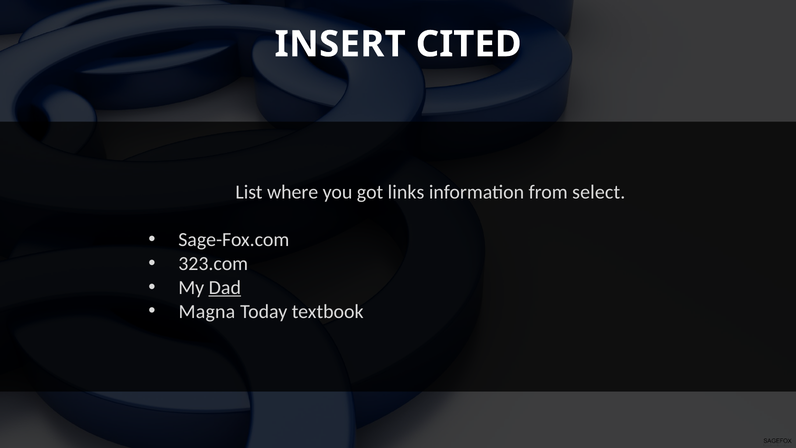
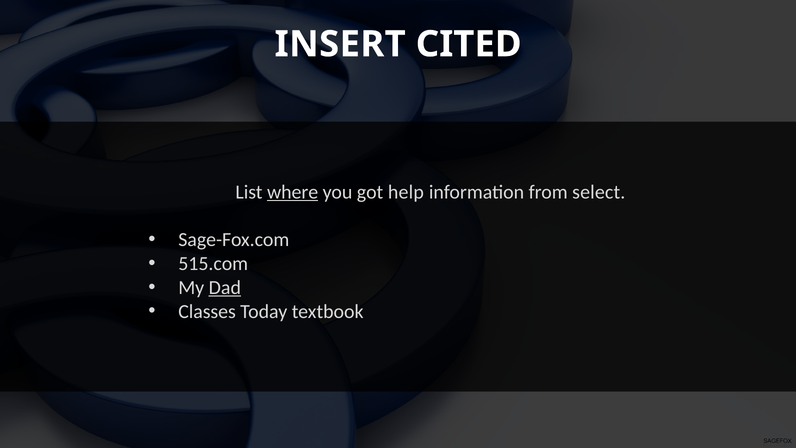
where underline: none -> present (293, 192)
links: links -> help (406, 192)
323.com: 323.com -> 515.com (213, 264)
Magna: Magna -> Classes (207, 311)
